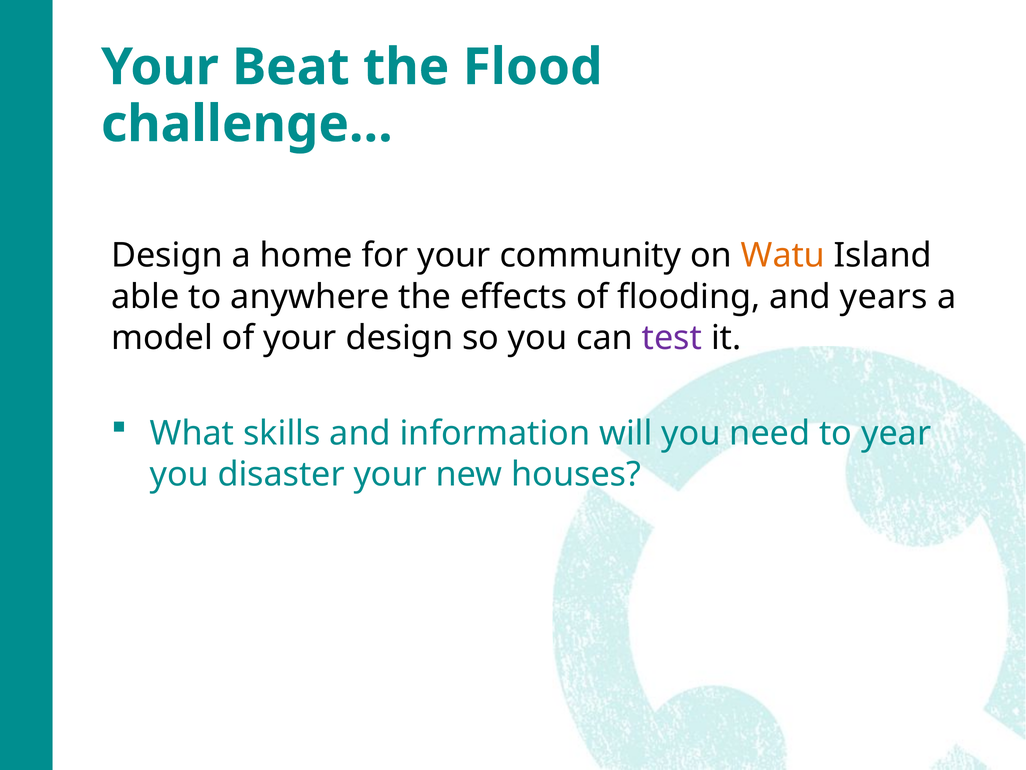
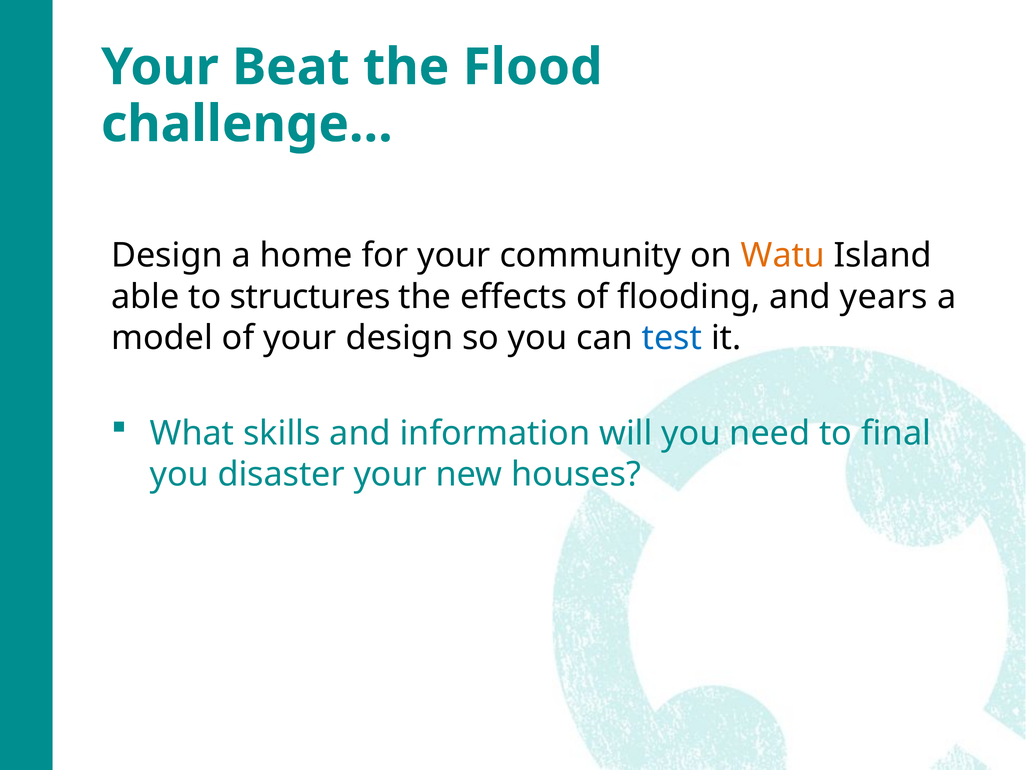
anywhere: anywhere -> structures (310, 297)
test colour: purple -> blue (672, 338)
year: year -> final (896, 433)
